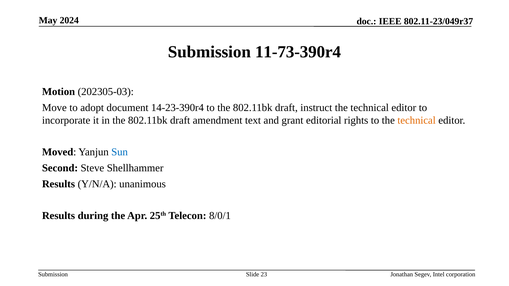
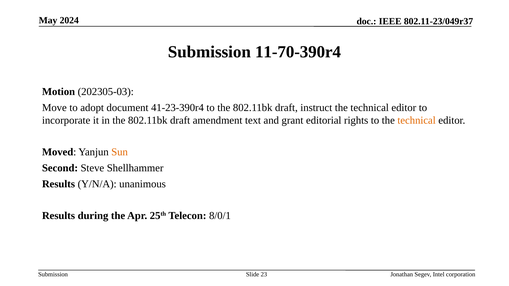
11-73-390r4: 11-73-390r4 -> 11-70-390r4 (298, 52)
14-23-390r4: 14-23-390r4 -> 41-23-390r4 (177, 108)
Sun colour: blue -> orange (120, 152)
